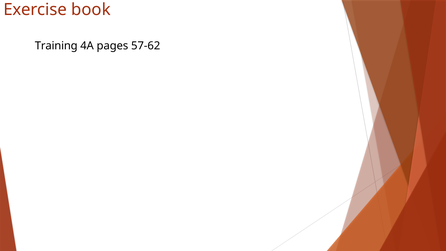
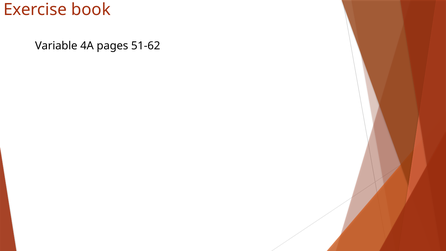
Training: Training -> Variable (56, 46)
57-62: 57-62 -> 51-62 (146, 46)
